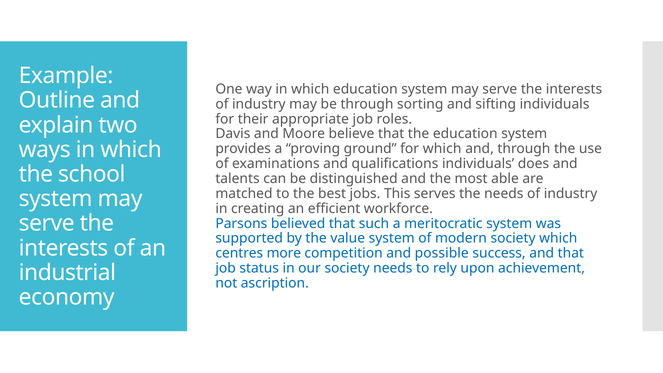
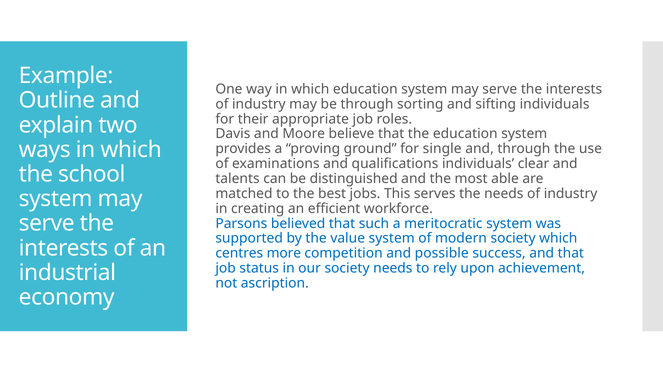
for which: which -> single (442, 149)
does: does -> clear (534, 164)
